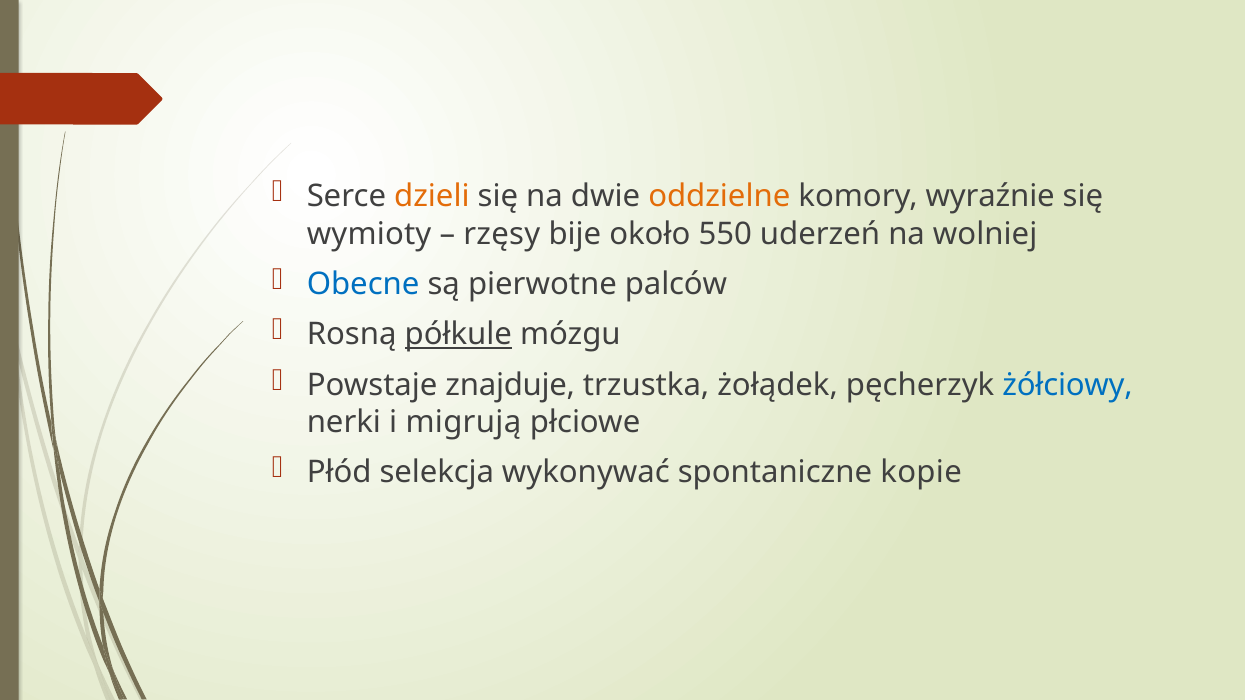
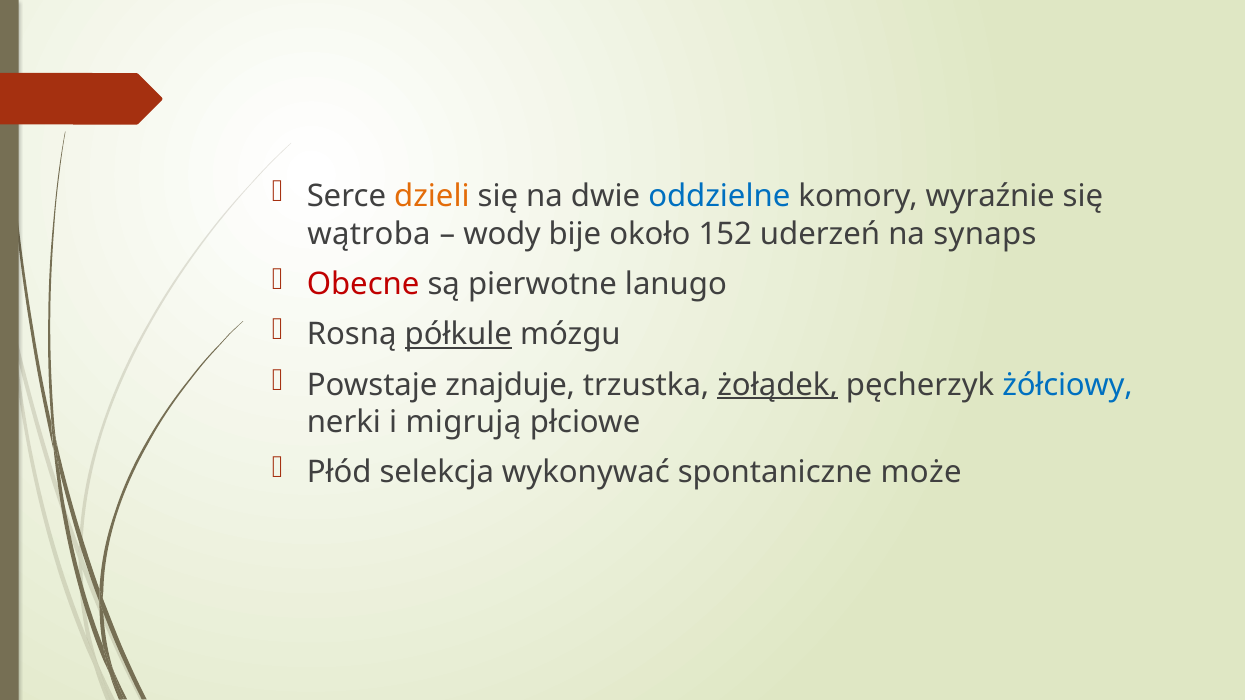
oddzielne colour: orange -> blue (719, 197)
wymioty: wymioty -> wątroba (369, 234)
rzęsy: rzęsy -> wody (502, 234)
550: 550 -> 152 (725, 234)
wolniej: wolniej -> synaps (985, 234)
Obecne colour: blue -> red (363, 284)
palców: palców -> lanugo (676, 284)
żołądek underline: none -> present (778, 385)
kopie: kopie -> może (921, 473)
